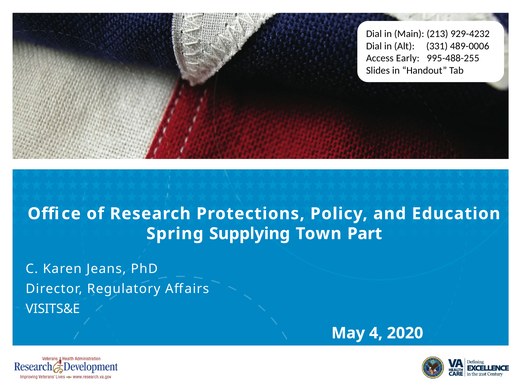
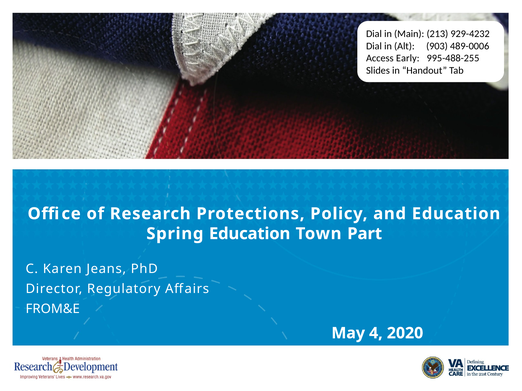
331: 331 -> 903 (437, 46)
Spring Supplying: Supplying -> Education (250, 234)
VISITS&E: VISITS&E -> FROM&E (53, 309)
